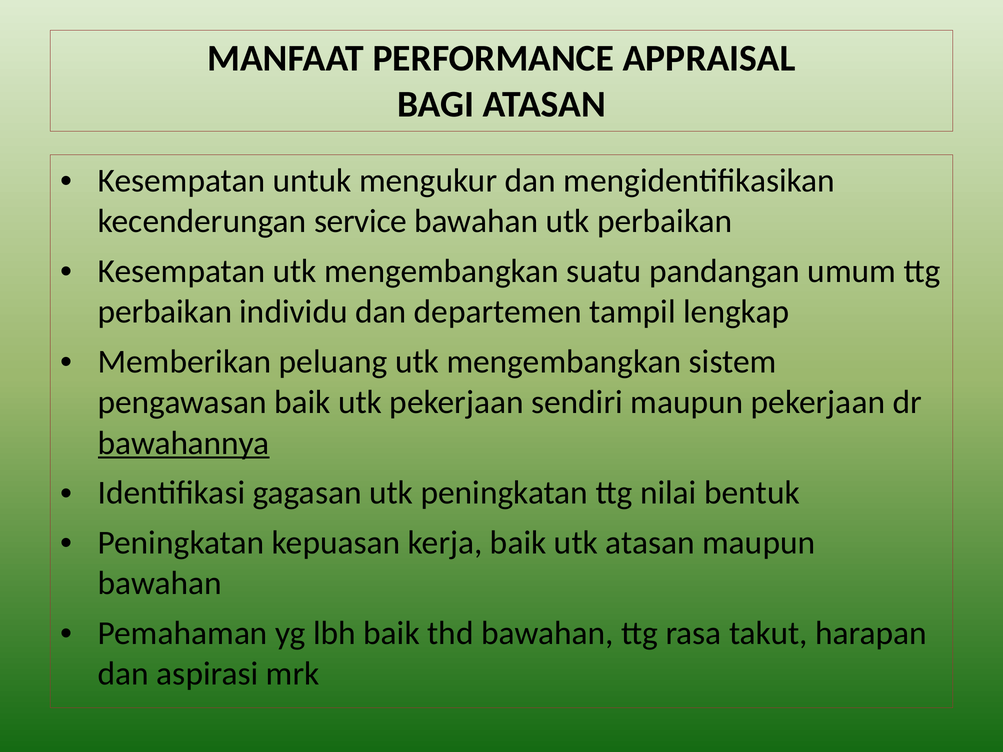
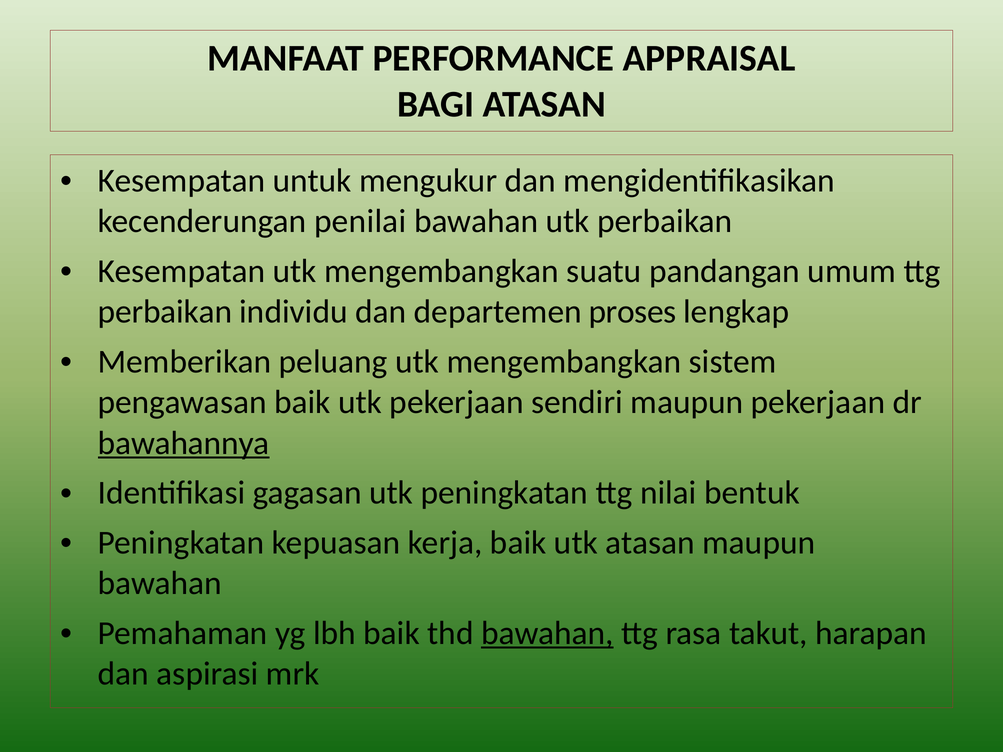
service: service -> penilai (360, 221)
tampil: tampil -> proses (633, 312)
bawahan underline: none -> present (547, 633)
